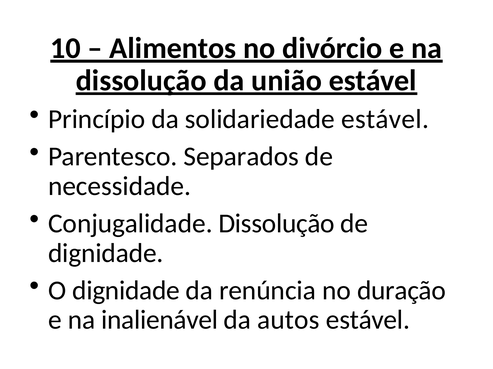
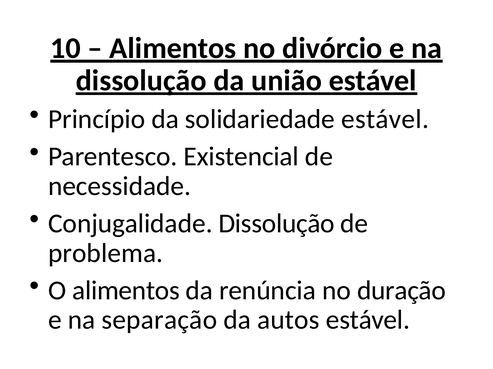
Separados: Separados -> Existencial (241, 157)
dignidade: dignidade -> problema (106, 254)
O dignidade: dignidade -> alimentos (126, 291)
inalienável: inalienável -> separação (159, 321)
